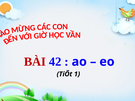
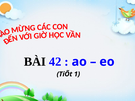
BÀI colour: red -> black (35, 62)
